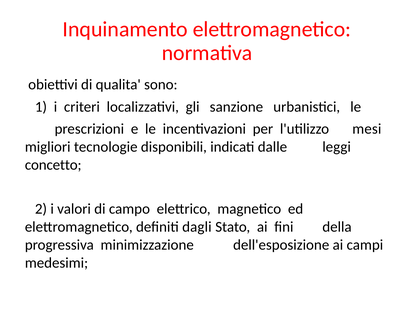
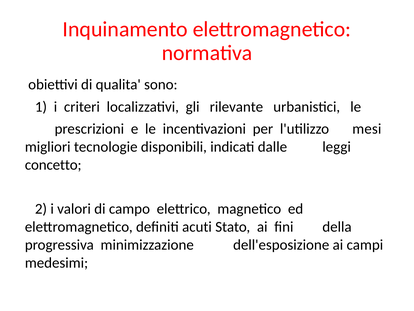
sanzione: sanzione -> rilevante (236, 107)
dagli: dagli -> acuti (197, 227)
